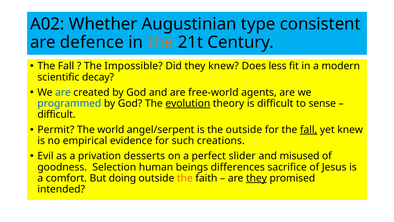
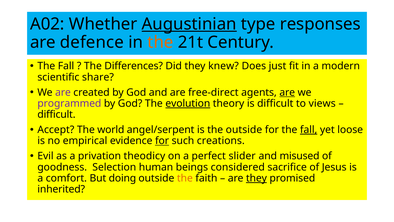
Augustinian underline: none -> present (189, 24)
consistent: consistent -> responses (320, 24)
Impossible: Impossible -> Differences (134, 66)
less: less -> just (278, 66)
decay: decay -> share (98, 77)
are colour: blue -> purple (63, 92)
free-world: free-world -> free-direct (213, 92)
are underline: none -> present (287, 92)
programmed colour: blue -> purple (69, 103)
sense: sense -> views (322, 103)
Permit: Permit -> Accept (56, 130)
yet knew: knew -> loose (350, 130)
for underline: none -> present (162, 141)
desserts: desserts -> theodicy (144, 156)
differences: differences -> considered (238, 167)
intended: intended -> inherited (61, 189)
